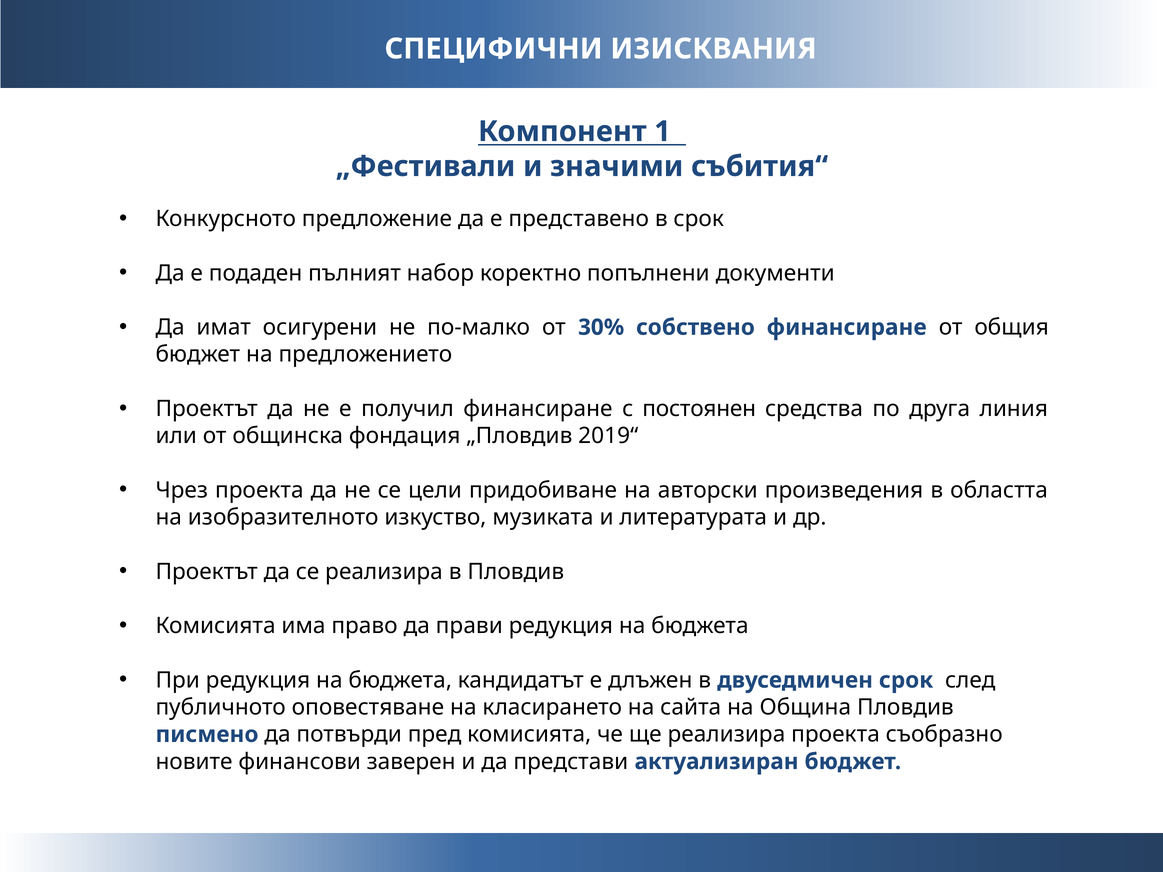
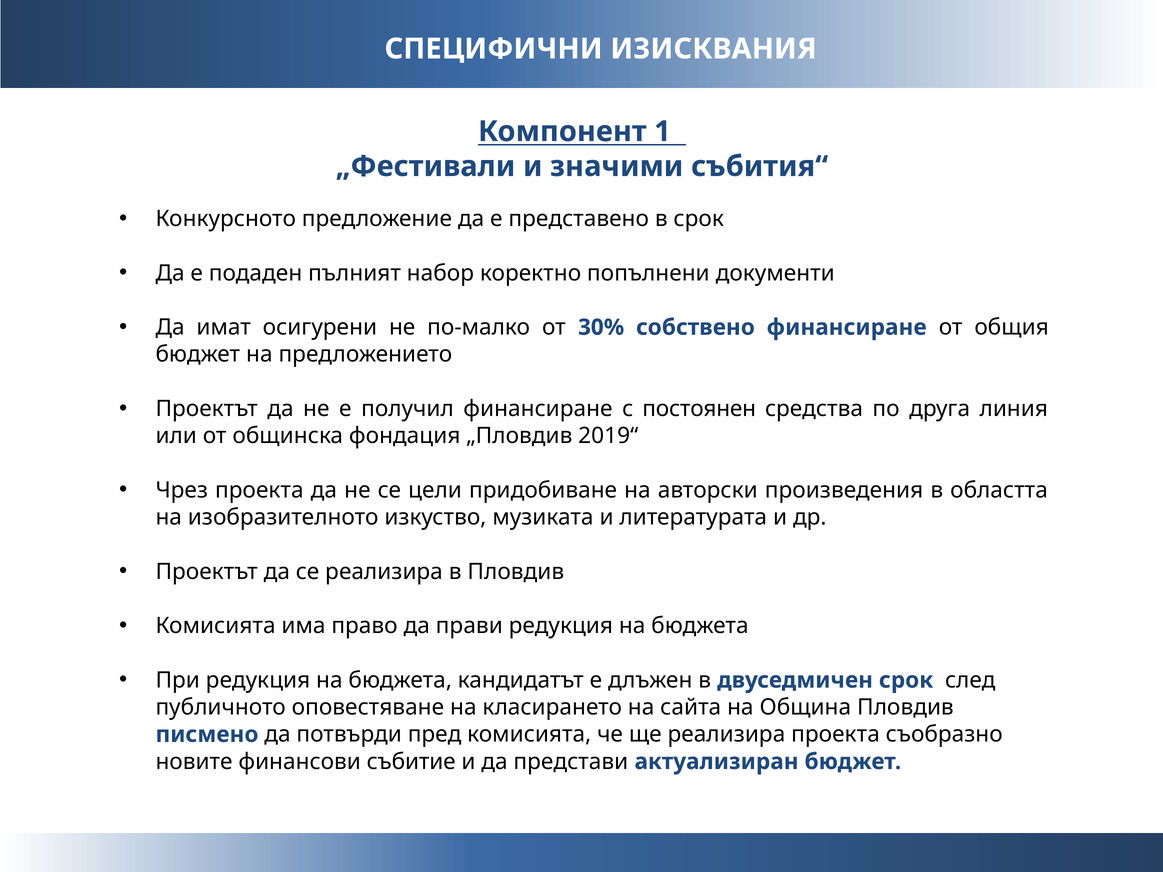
заверен: заверен -> събитие (411, 762)
